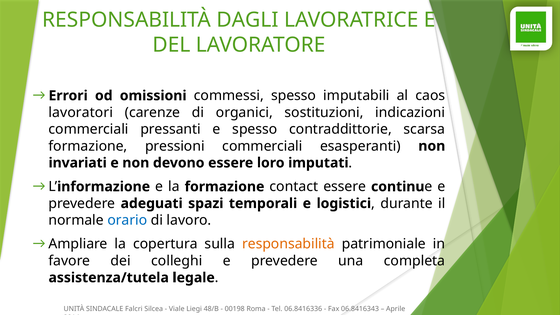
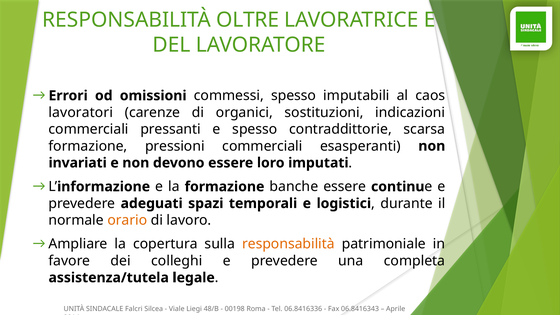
DAGLI: DAGLI -> OLTRE (248, 20)
contact: contact -> banche (294, 187)
orario colour: blue -> orange (127, 220)
